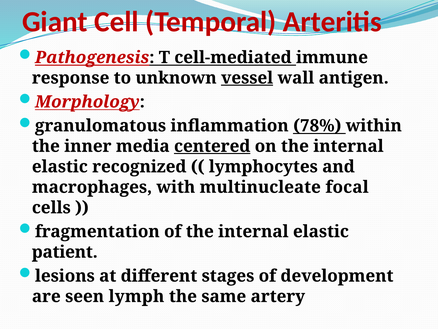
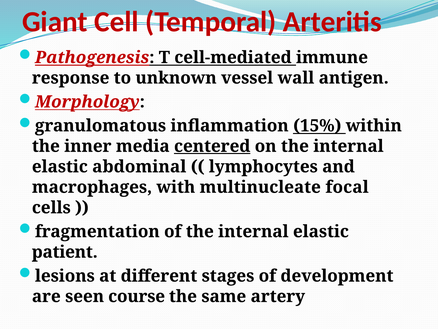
vessel underline: present -> none (247, 78)
78%: 78% -> 15% (317, 126)
recognized: recognized -> abdominal (139, 166)
lymph: lymph -> course (137, 296)
